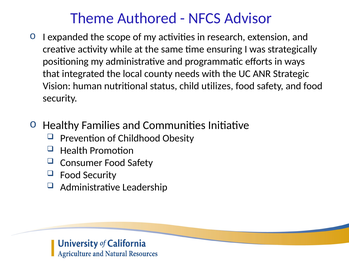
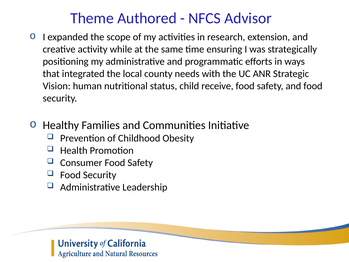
utilizes: utilizes -> receive (217, 86)
